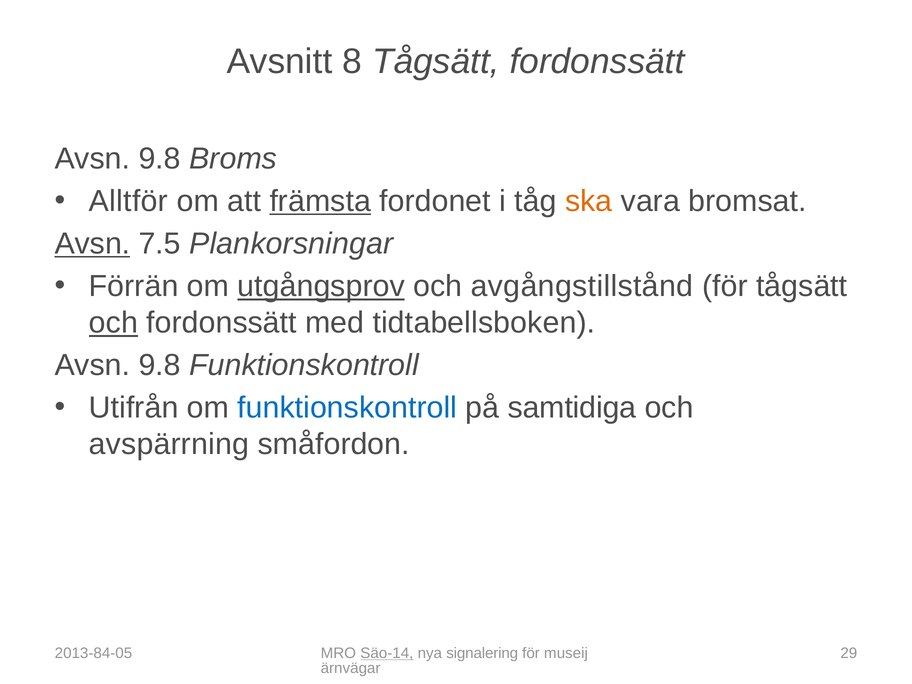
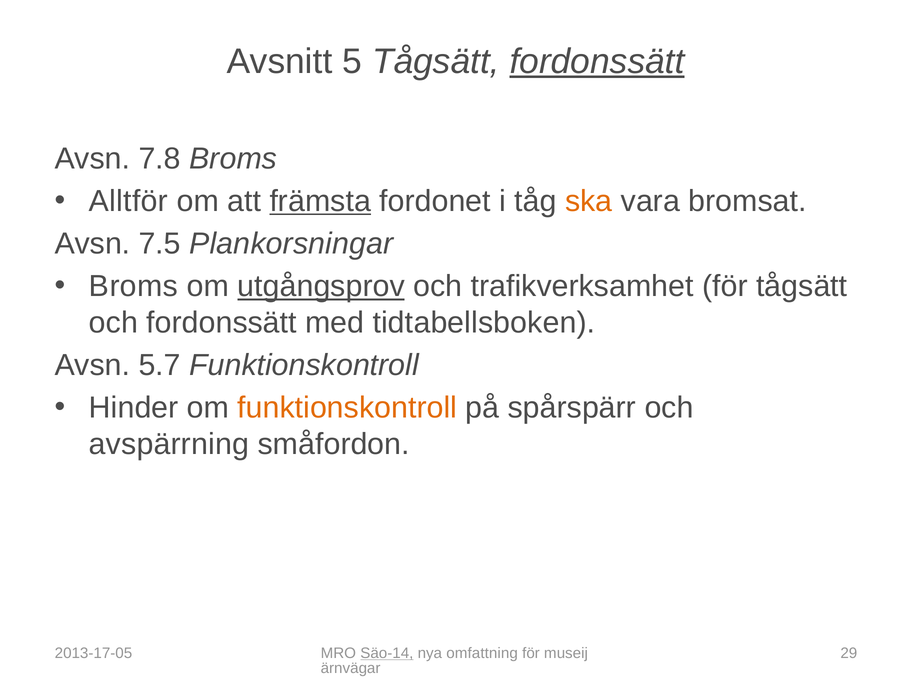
8: 8 -> 5 (352, 61)
fordonssätt underline: none -> present (597, 61)
9.8: 9.8 -> 7.8 (160, 159)
Avsn underline: present -> none (93, 244)
Förrän: Förrän -> Broms (134, 286)
avgångstillstånd: avgångstillstånd -> trafikverksamhet (582, 286)
och underline: present -> none (113, 323)
9.8: 9.8 -> 5.7 (160, 365)
Utifrån: Utifrån -> Hinder (134, 408)
funktionskontroll colour: blue -> orange (347, 408)
samtidiga: samtidiga -> spårspärr (572, 408)
2013-84-05: 2013-84-05 -> 2013-17-05 (93, 653)
signalering: signalering -> omfattning (482, 653)
